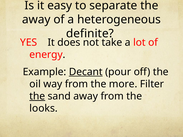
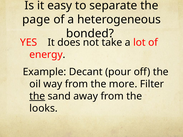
away: away -> page (36, 20)
definite: definite -> bonded (90, 34)
Decant underline: present -> none (86, 72)
